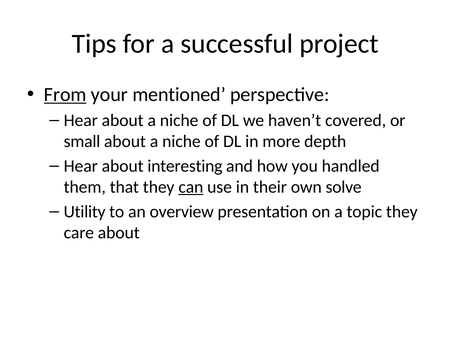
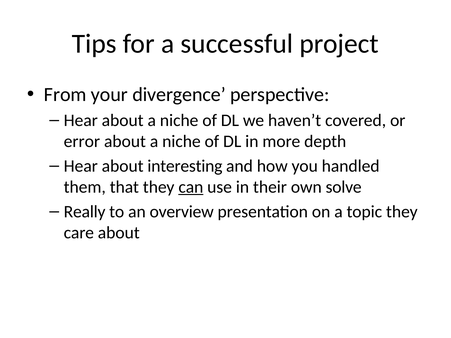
From underline: present -> none (65, 95)
mentioned: mentioned -> divergence (179, 95)
small: small -> error (82, 142)
Utility: Utility -> Really (85, 212)
